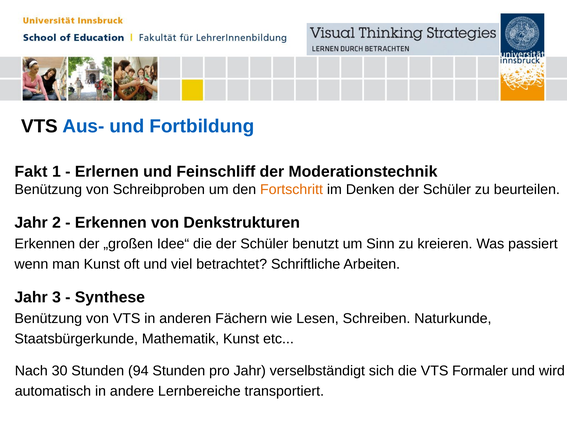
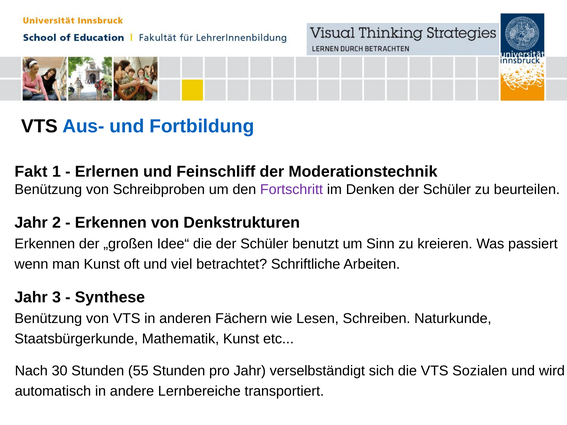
Fortschritt colour: orange -> purple (292, 190)
94: 94 -> 55 (138, 371)
Formaler: Formaler -> Sozialen (480, 371)
